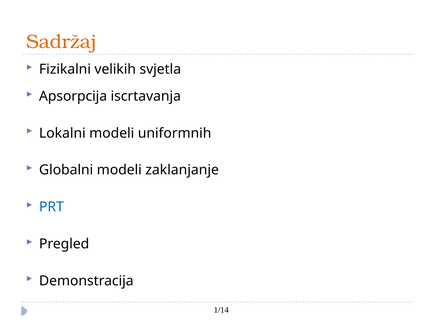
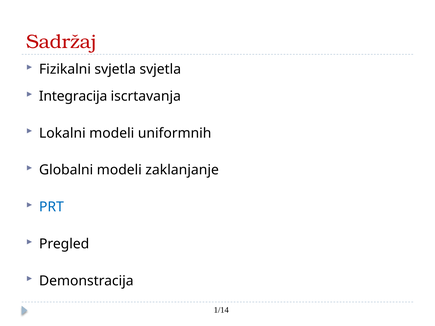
Sadržaj colour: orange -> red (61, 42)
Fizikalni velikih: velikih -> svjetla (115, 69)
Apsorpcija: Apsorpcija -> Integracija (73, 96)
